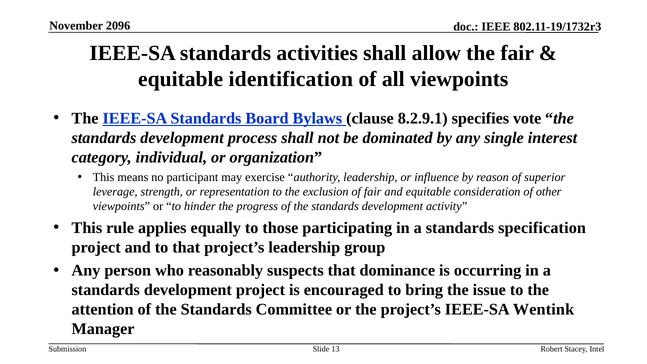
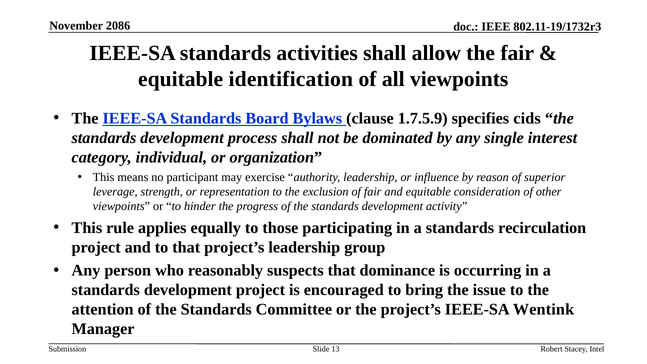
2096: 2096 -> 2086 (118, 26)
8.2.9.1: 8.2.9.1 -> 1.7.5.9 (423, 118)
vote: vote -> cids (527, 118)
specification: specification -> recirculation (542, 228)
